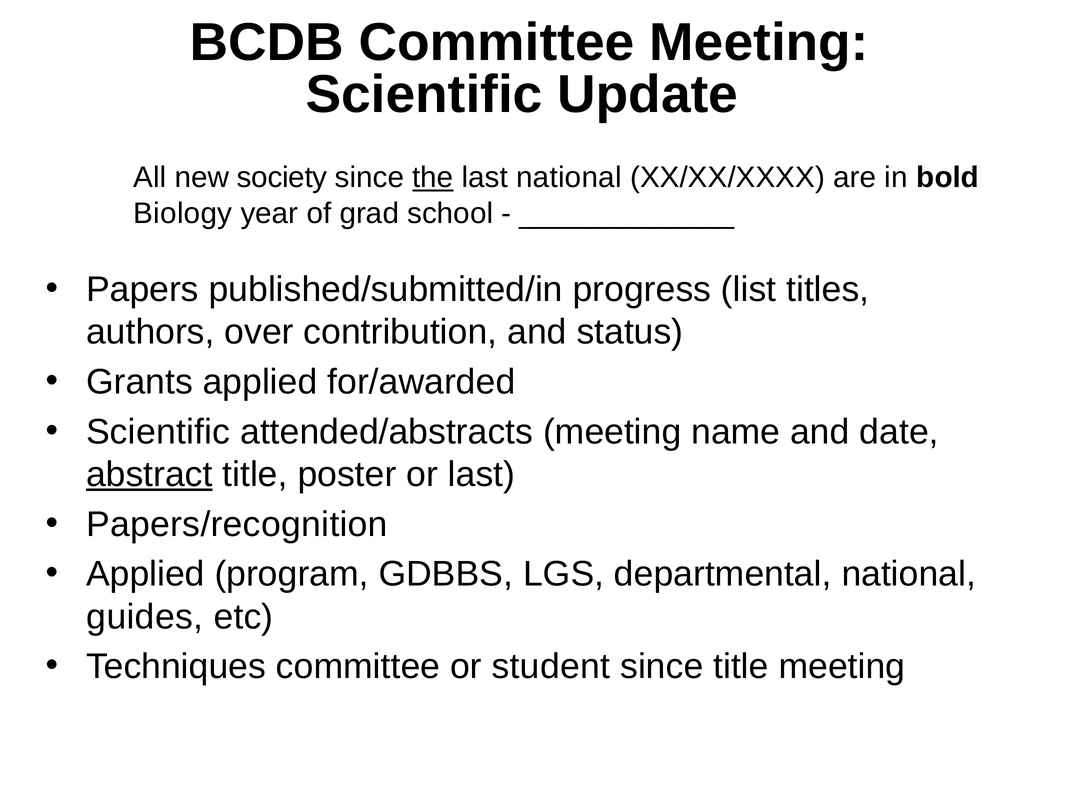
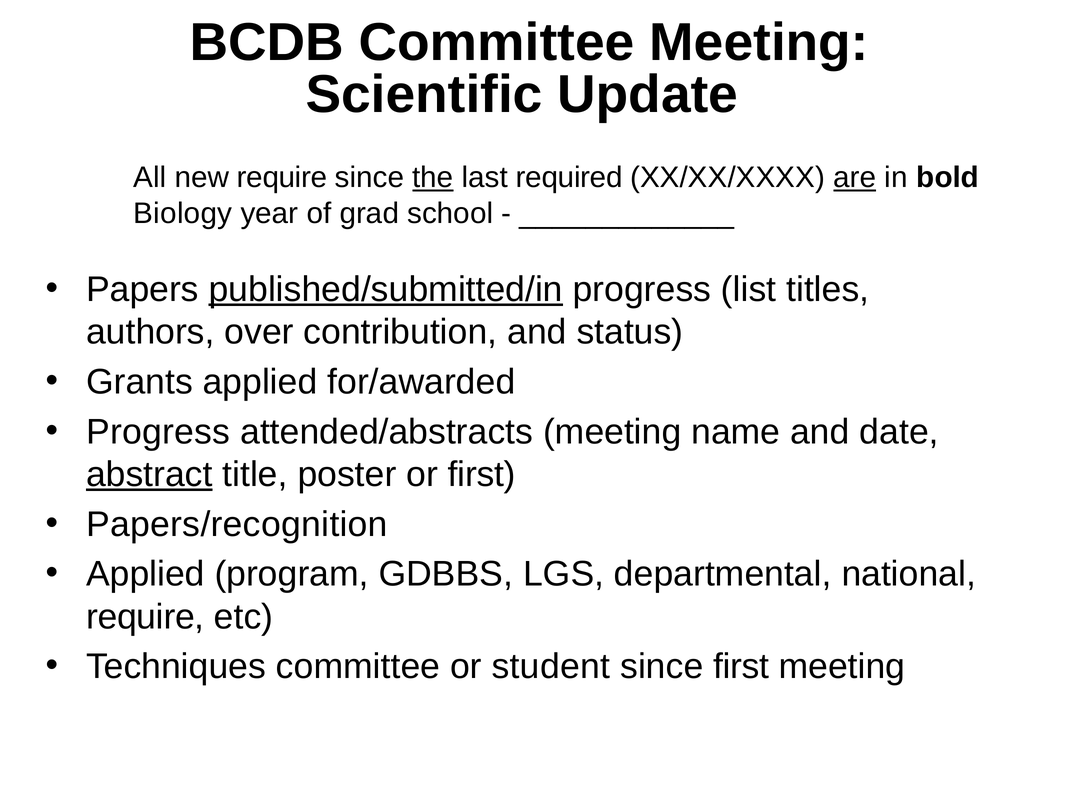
new society: society -> require (282, 178)
last national: national -> required (569, 178)
are underline: none -> present (855, 178)
published/submitted/in underline: none -> present (386, 289)
Scientific: Scientific -> Progress (158, 432)
or last: last -> first (482, 474)
guides: guides -> require (145, 617)
since title: title -> first (741, 667)
